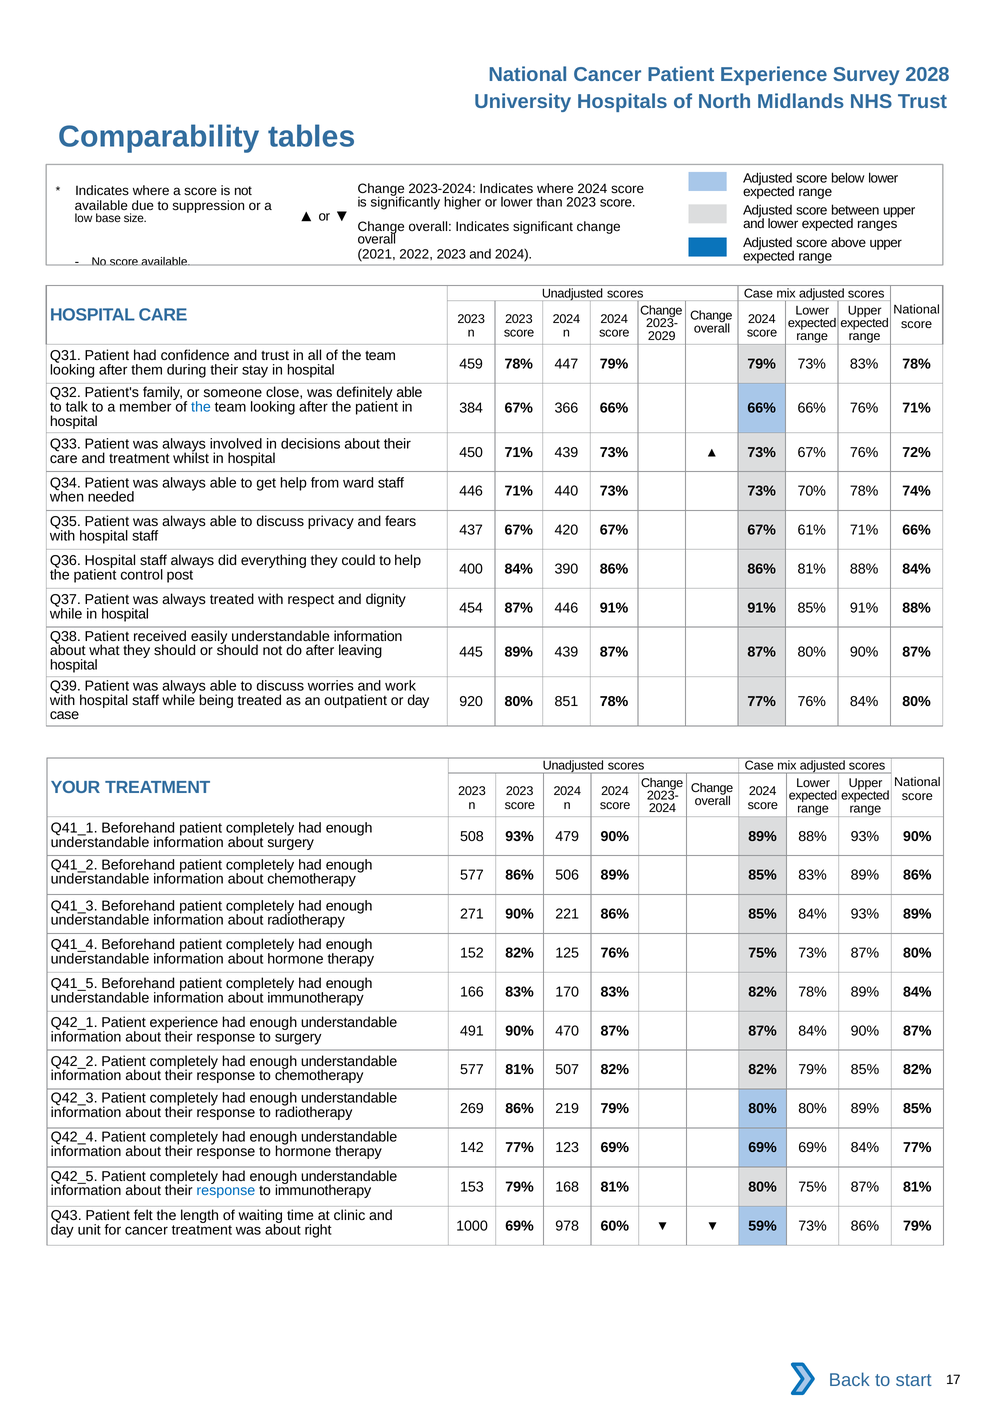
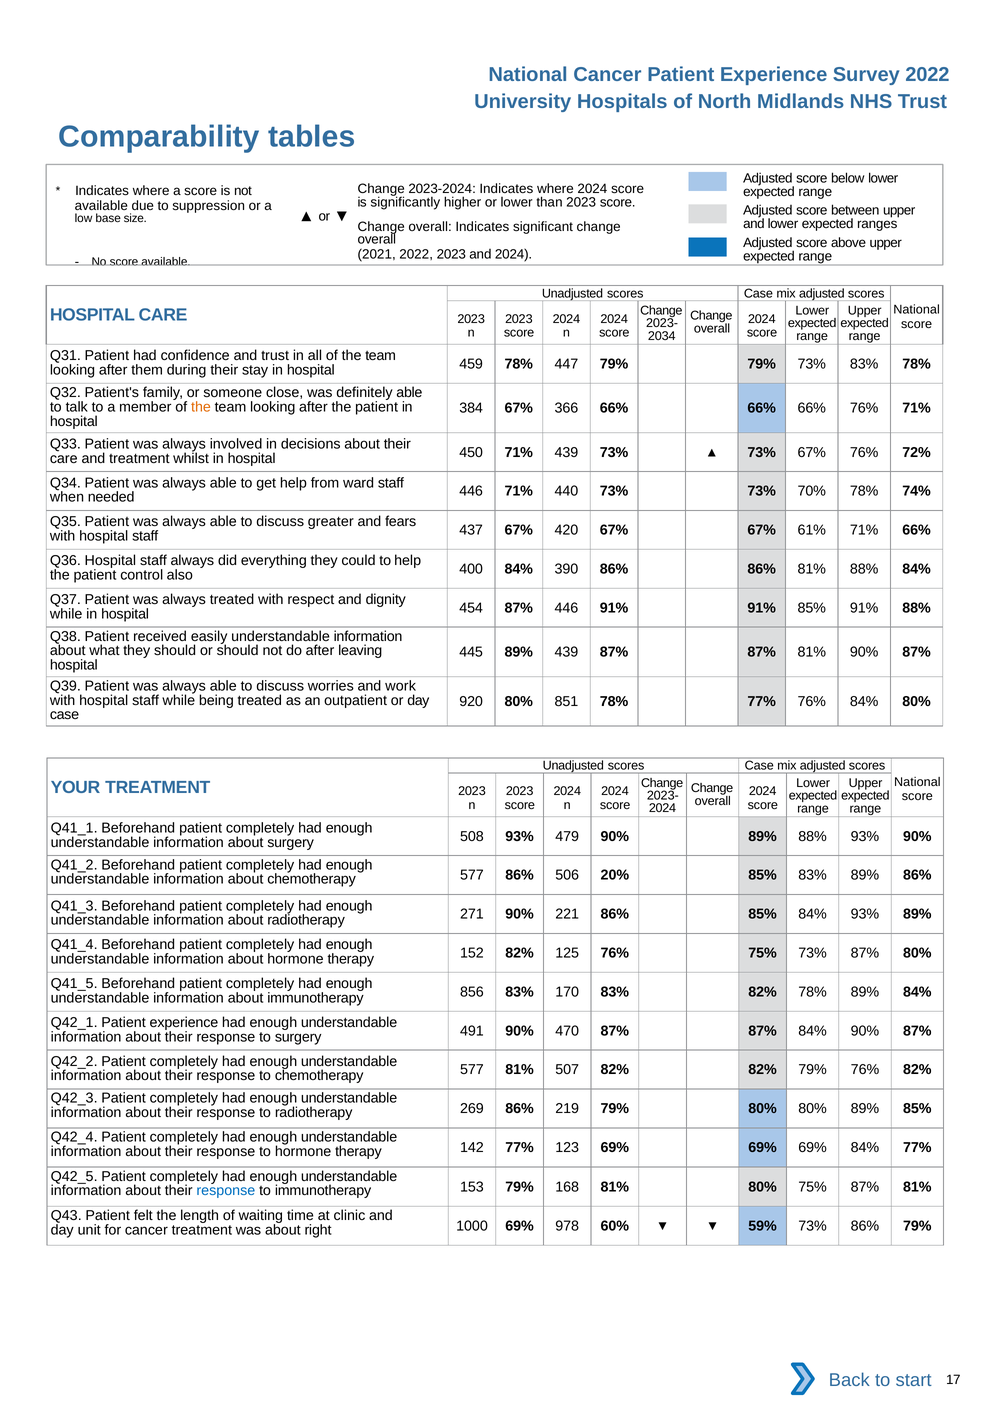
Survey 2028: 2028 -> 2022 (927, 75)
2029: 2029 -> 2034 (662, 336)
the colour: blue -> orange (201, 407)
privacy: privacy -> greater (331, 522)
post: post -> also (180, 575)
87% 87% 80%: 80% -> 81% (812, 652)
506 89%: 89% -> 20% (615, 875)
166: 166 -> 856 (472, 992)
79% 85%: 85% -> 76% (865, 1070)
